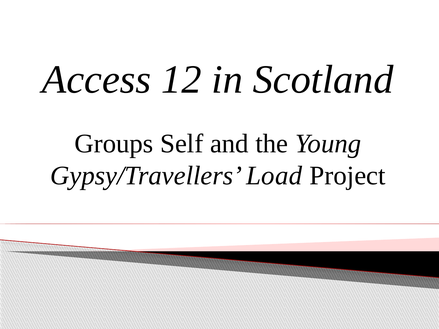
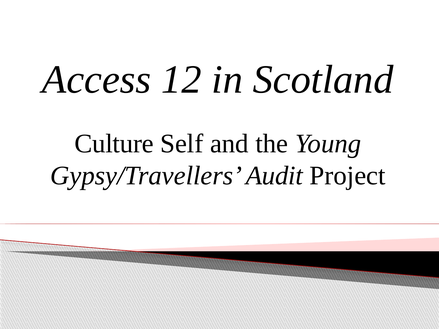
Groups: Groups -> Culture (114, 144)
Load: Load -> Audit (274, 176)
